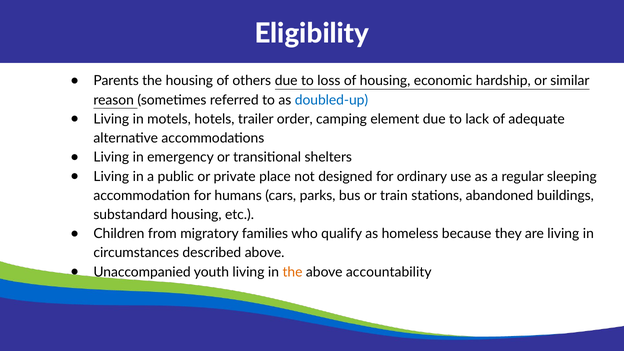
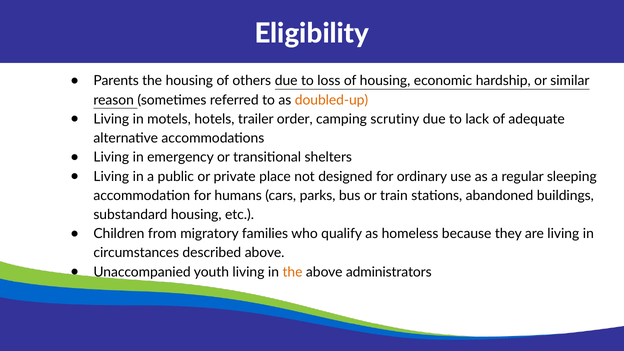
doubled-up colour: blue -> orange (331, 100)
element: element -> scrutiny (395, 119)
accountability: accountability -> administrators (389, 272)
